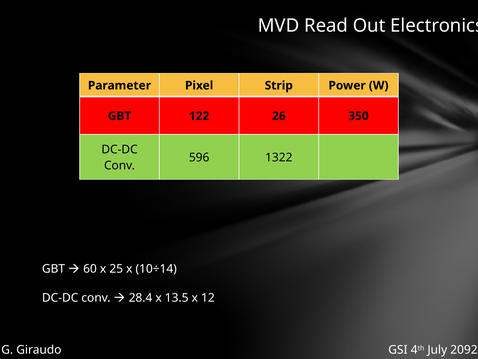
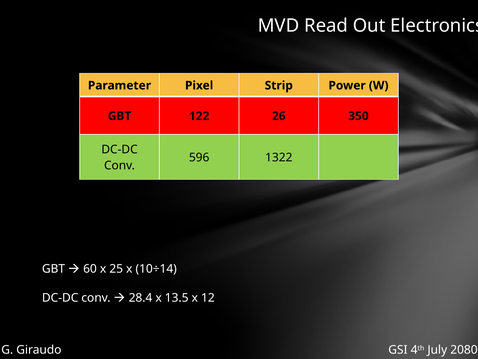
2092: 2092 -> 2080 (464, 350)
